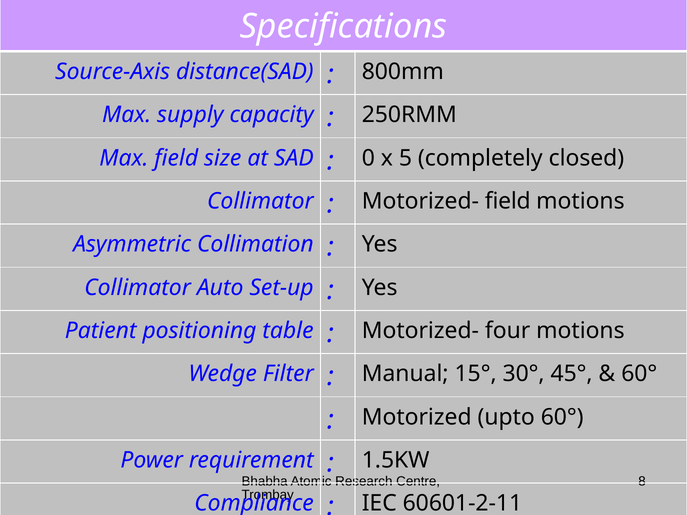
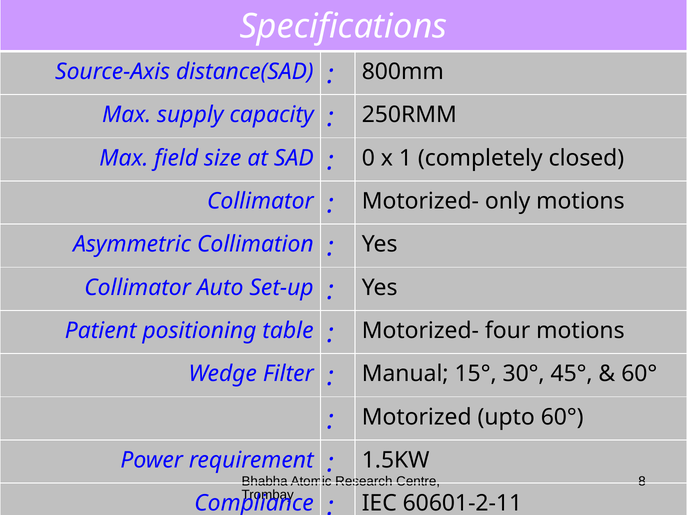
5: 5 -> 1 (405, 158)
Motorized- field: field -> only (508, 201)
